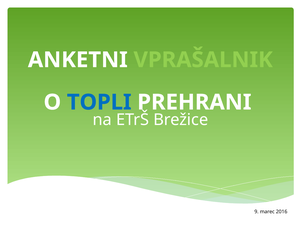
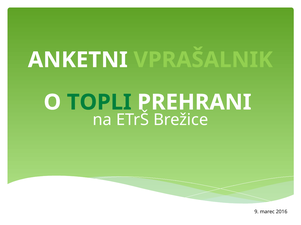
TOPLI colour: blue -> green (99, 103)
